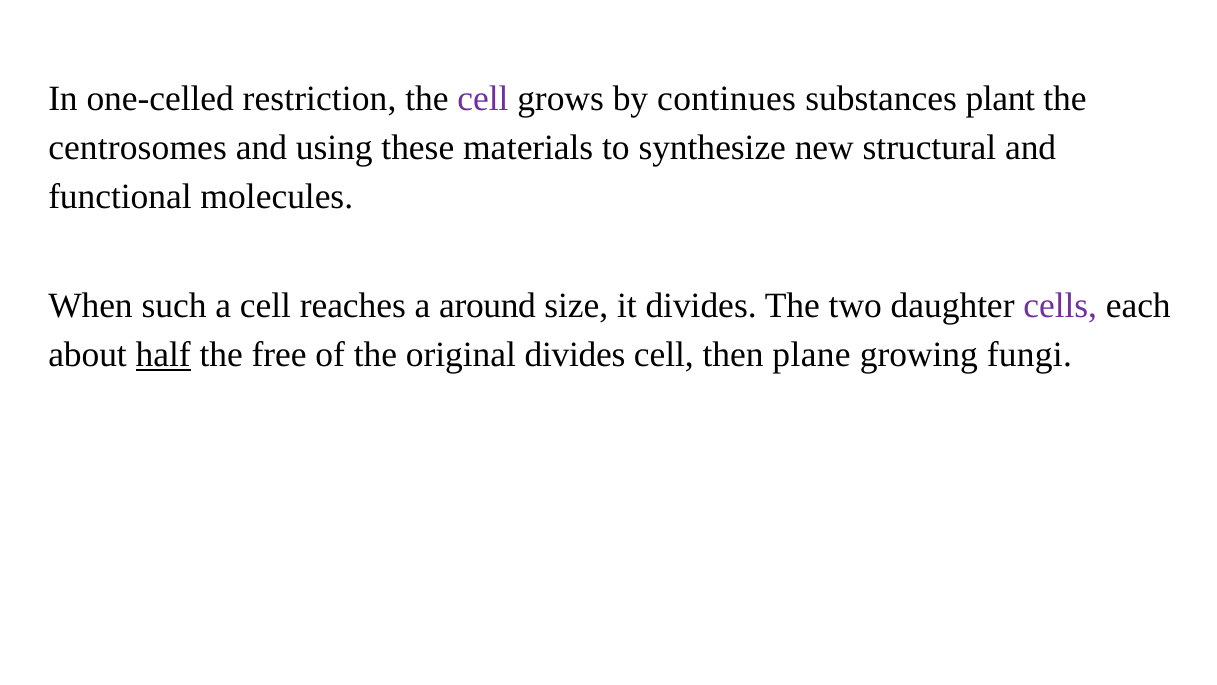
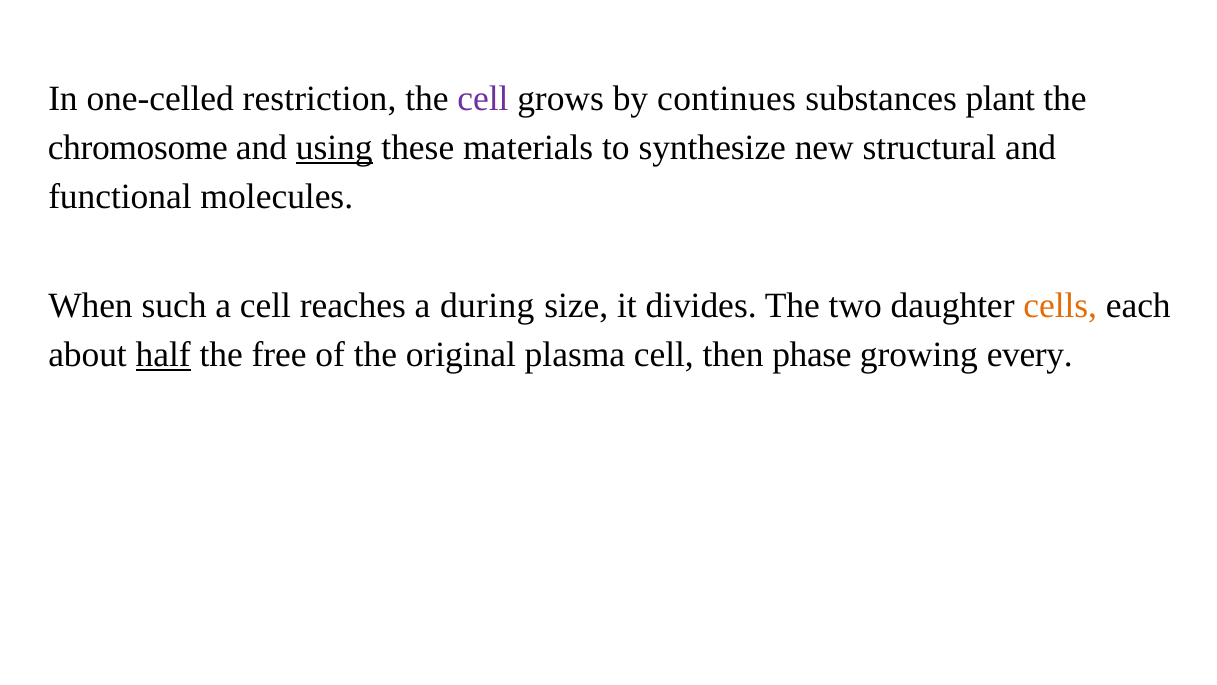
centrosomes: centrosomes -> chromosome (138, 147)
using underline: none -> present (334, 147)
around: around -> during (487, 306)
cells colour: purple -> orange (1060, 306)
original divides: divides -> plasma (575, 355)
plane: plane -> phase (812, 355)
fungi: fungi -> every (1030, 355)
